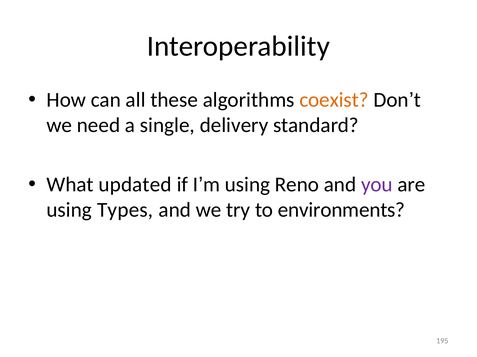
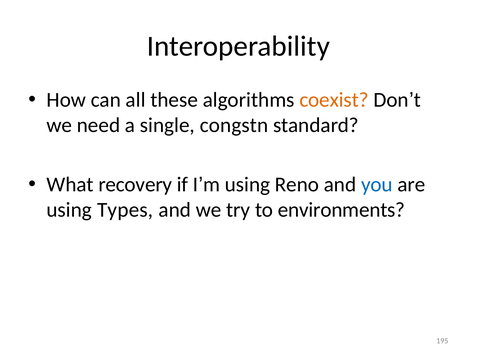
delivery: delivery -> congstn (234, 126)
updated: updated -> recovery (135, 185)
you colour: purple -> blue (377, 185)
